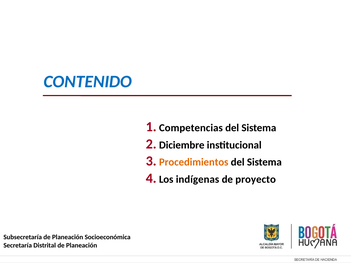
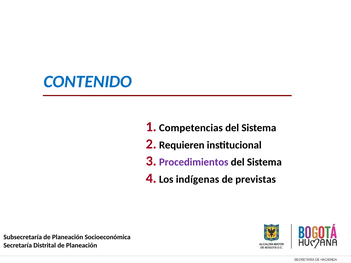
Diciembre: Diciembre -> Requieren (182, 145)
Procedimientos colour: orange -> purple (194, 162)
proyecto: proyecto -> previstas (256, 179)
